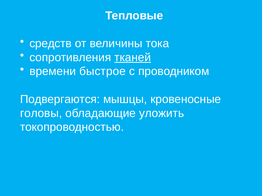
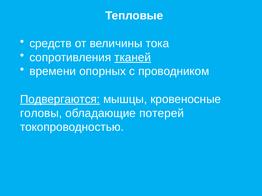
быстрое: быстрое -> опорных (103, 72)
Подвергаются underline: none -> present (60, 99)
уложить: уложить -> потерей (162, 113)
